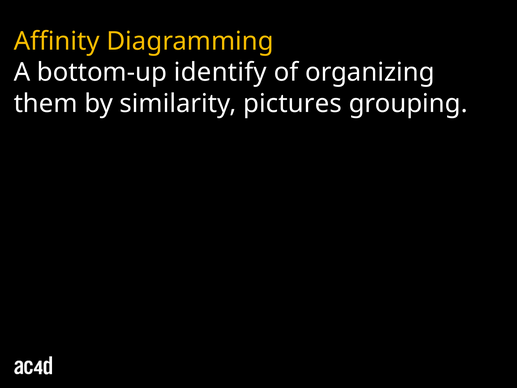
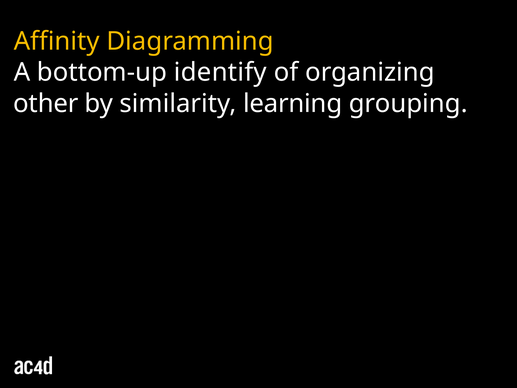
them: them -> other (46, 103)
pictures: pictures -> learning (293, 103)
